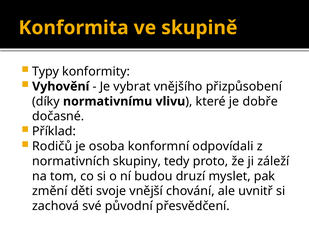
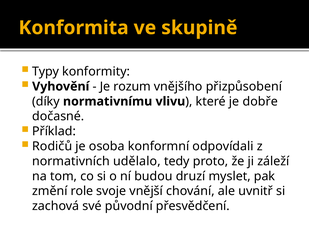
vybrat: vybrat -> rozum (132, 86)
skupiny: skupiny -> udělalo (137, 161)
děti: děti -> role (82, 191)
